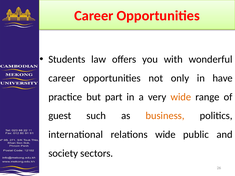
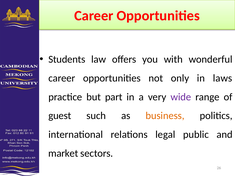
have: have -> laws (223, 78)
wide colour: orange -> purple (181, 97)
relations wide: wide -> legal (165, 135)
society: society -> market (63, 153)
